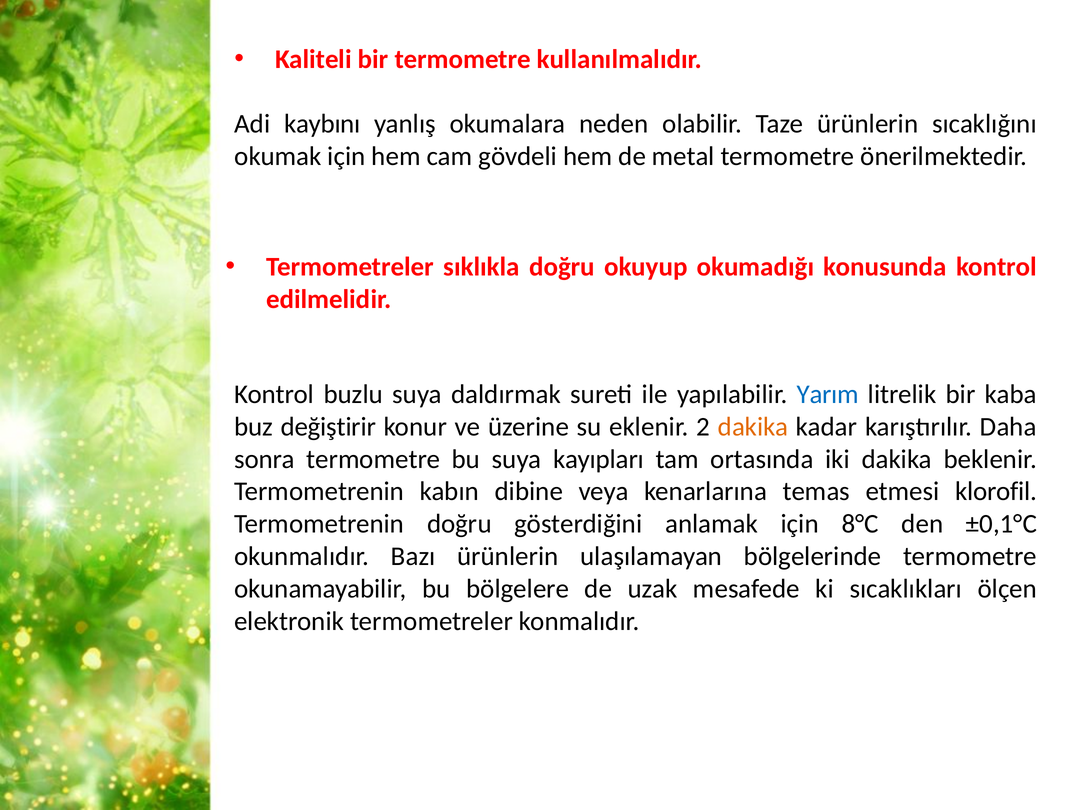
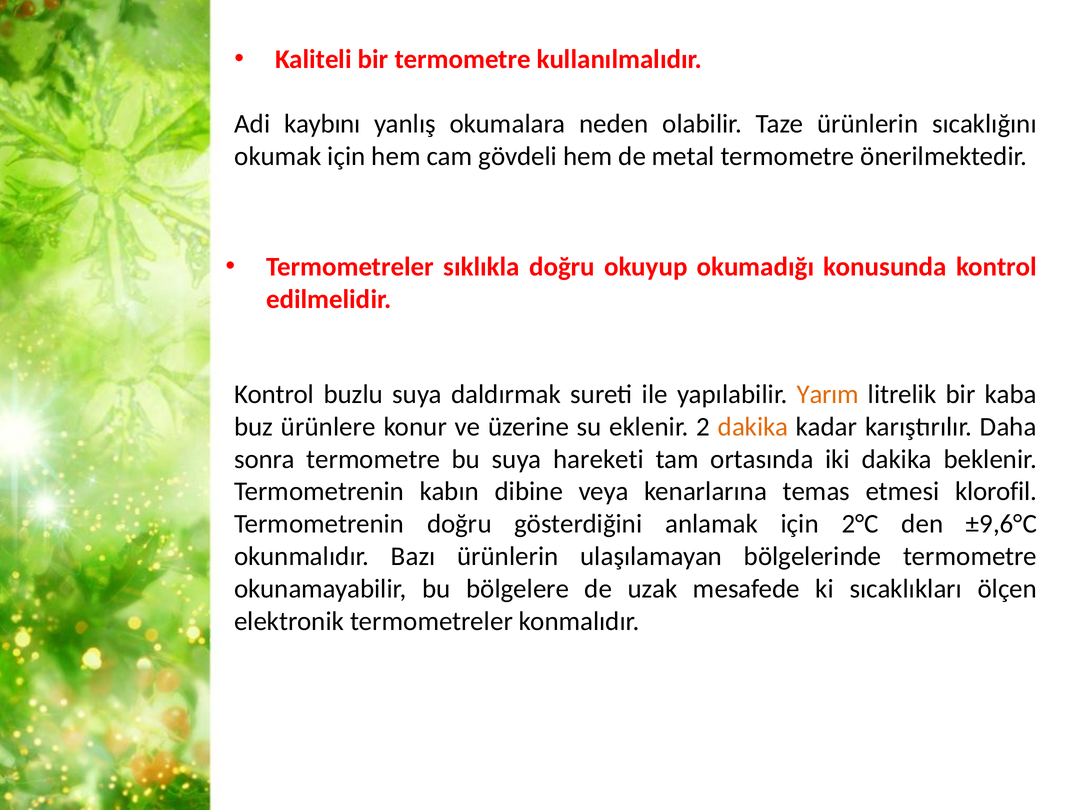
Yarım colour: blue -> orange (828, 394)
değiştirir: değiştirir -> ürünlere (328, 427)
kayıpları: kayıpları -> hareketi (599, 459)
8°C: 8°C -> 2°C (860, 524)
±0,1°C: ±0,1°C -> ±9,6°C (1002, 524)
